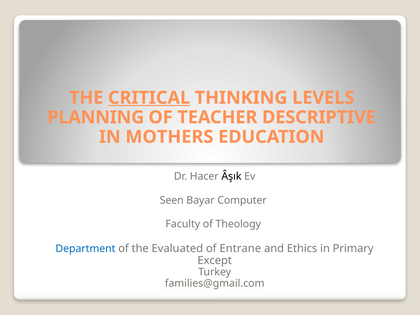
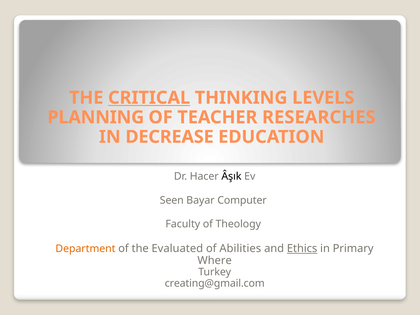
DESCRIPTIVE: DESCRIPTIVE -> RESEARCHES (319, 117)
MOTHERS: MOTHERS -> DECREASE (170, 137)
Department colour: blue -> orange (85, 249)
Entrane: Entrane -> Abilities (240, 249)
Ethics underline: none -> present (302, 249)
Except: Except -> Where (215, 260)
families@gmail.com: families@gmail.com -> creating@gmail.com (215, 283)
